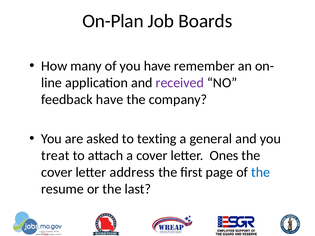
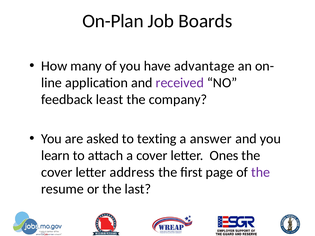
remember: remember -> advantage (204, 66)
feedback have: have -> least (110, 100)
general: general -> answer (211, 139)
treat: treat -> learn (56, 156)
the colour: blue -> purple (261, 173)
